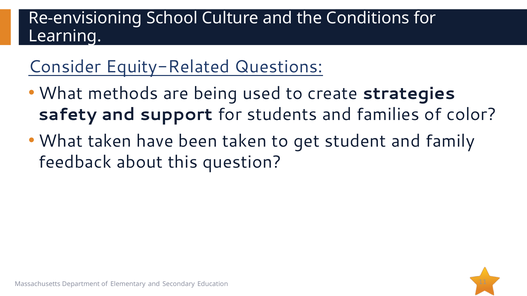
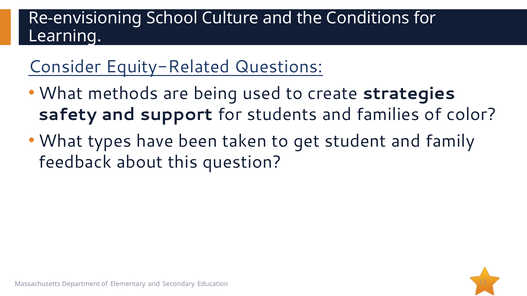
What taken: taken -> types (110, 141)
